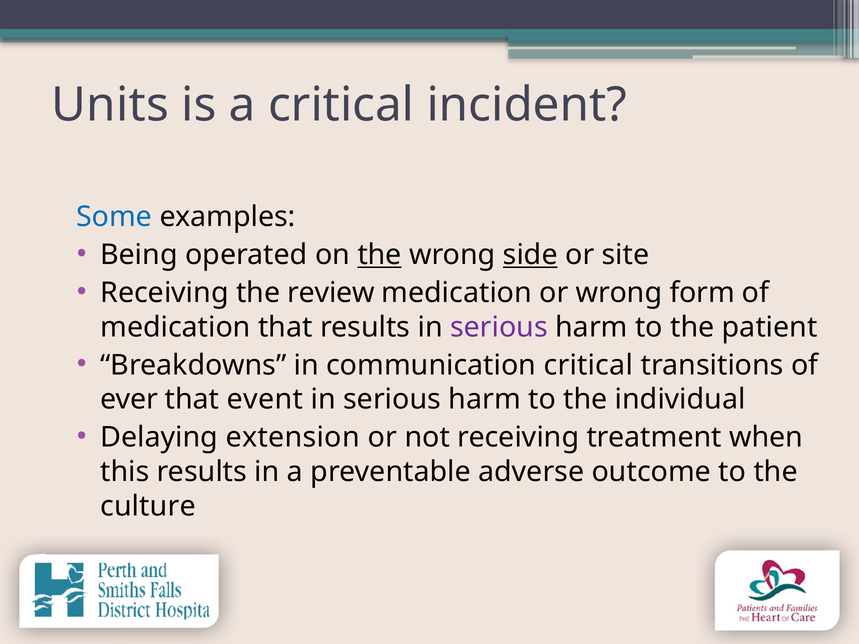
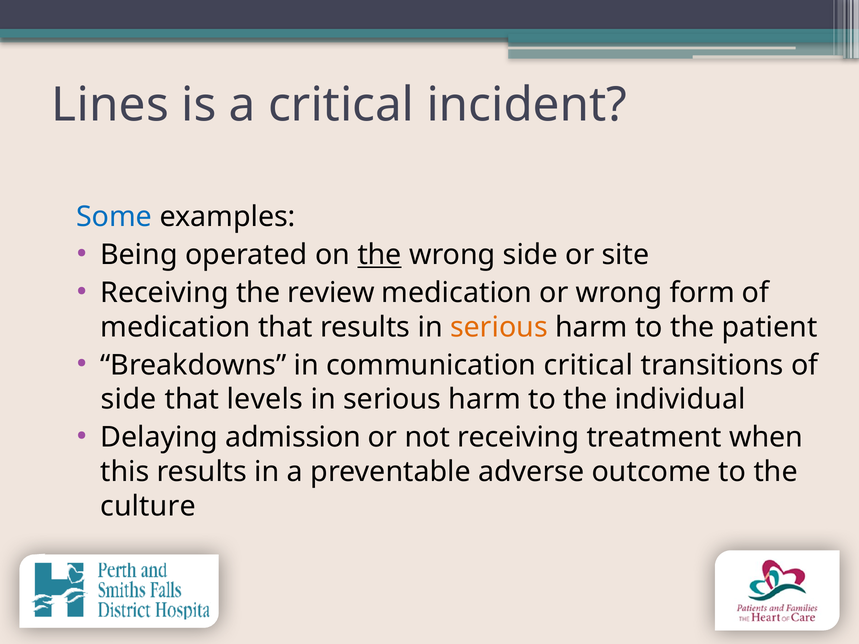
Units: Units -> Lines (110, 105)
side underline: present -> none (530, 255)
serious colour: purple -> orange (499, 327)
ever: ever -> side (129, 400)
event: event -> levels (265, 400)
extension: extension -> admission (293, 438)
